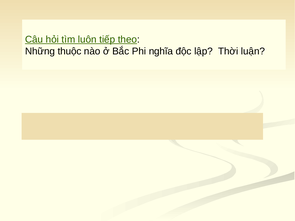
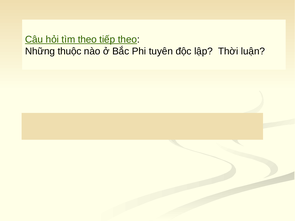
tìm luôn: luôn -> theo (87, 39)
nghĩa: nghĩa -> tuyên (161, 51)
